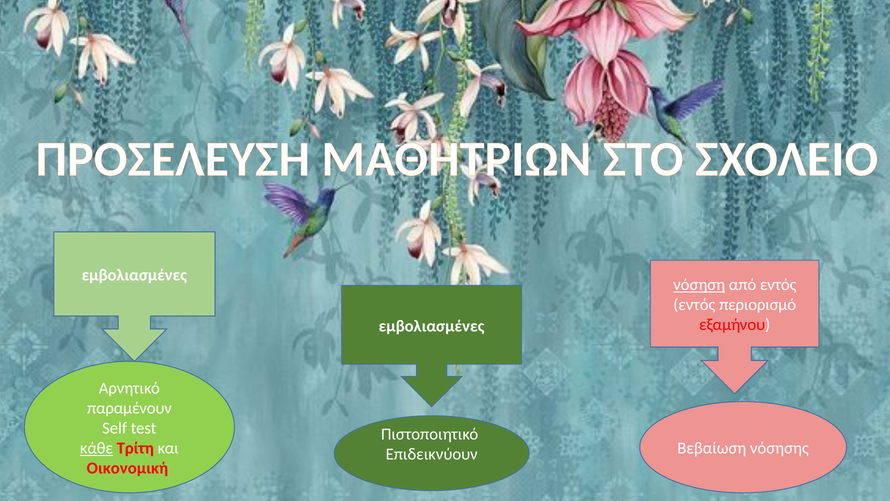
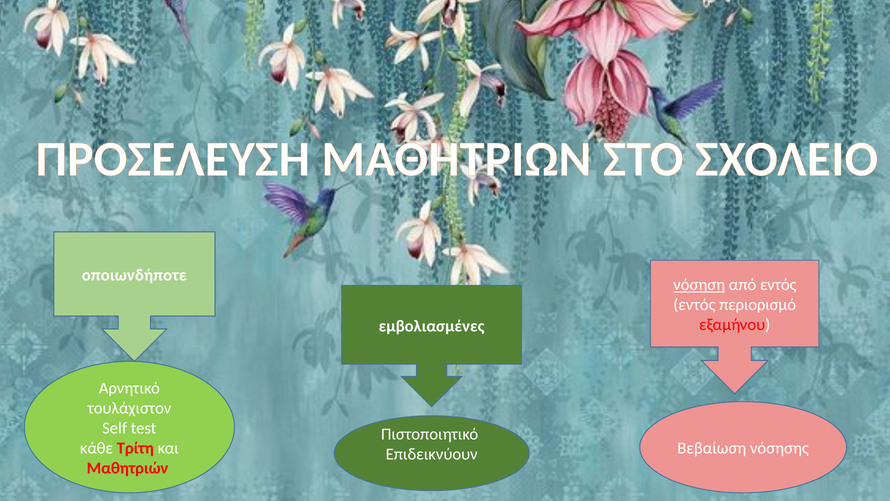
εμβολιασμένες: εμβολιασμένες -> οποιωνδήποτε (134, 275)
παραμένουν: παραμένουν -> τουλάχιστον (129, 408)
κάθε underline: present -> none (97, 448)
Οικονομική: Οικονομική -> Μαθητριών (128, 468)
